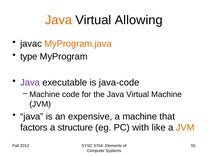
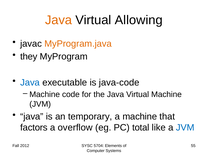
type: type -> they (29, 57)
Java colour: purple -> blue (30, 82)
expensive: expensive -> temporary (90, 116)
structure: structure -> overflow (75, 128)
with: with -> total (141, 128)
JVM colour: orange -> blue (185, 128)
